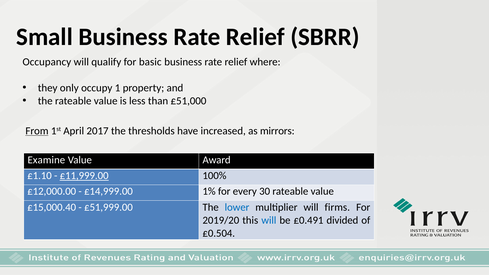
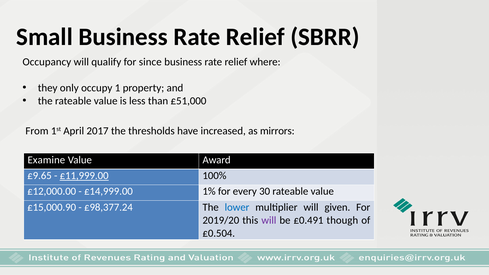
basic: basic -> since (150, 62)
From underline: present -> none (37, 131)
£1.10: £1.10 -> £9.65 (40, 176)
£15,000.40: £15,000.40 -> £15,000.90 (52, 207)
£51,999.00: £51,999.00 -> £98,377.24 (108, 207)
firms: firms -> given (337, 207)
will colour: blue -> purple (269, 220)
divided: divided -> though (342, 220)
